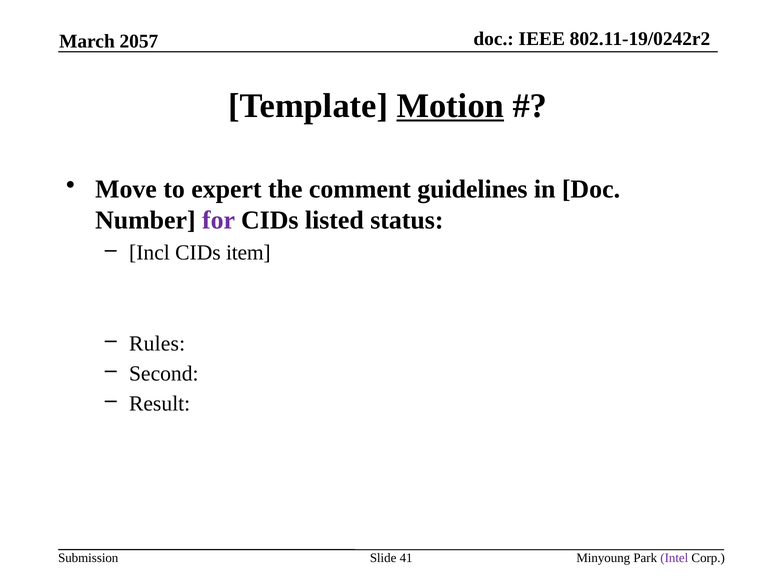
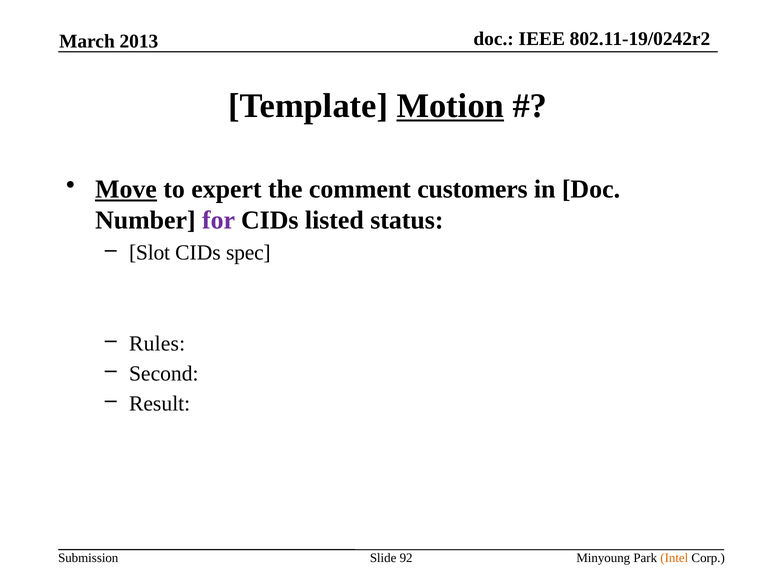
2057: 2057 -> 2013 (139, 41)
Move underline: none -> present (126, 189)
guidelines: guidelines -> customers (473, 189)
Incl: Incl -> Slot (150, 253)
item: item -> spec (248, 253)
41: 41 -> 92 (406, 558)
Intel colour: purple -> orange (674, 558)
